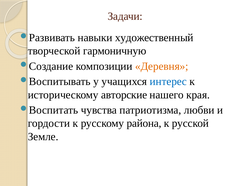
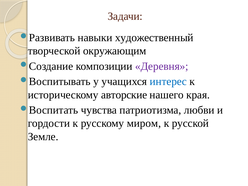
гармоничную: гармоничную -> окружающим (115, 51)
Деревня colour: orange -> purple (162, 66)
района: района -> миром (144, 123)
